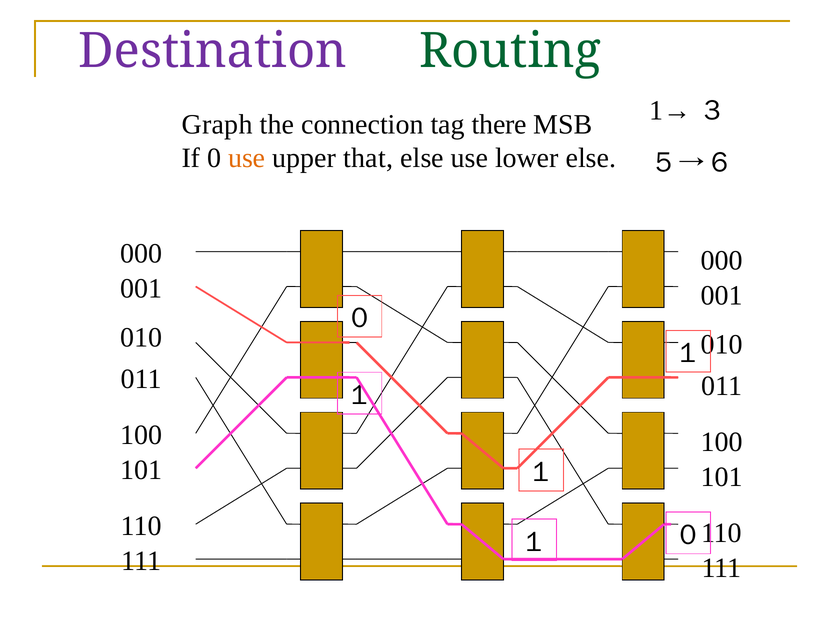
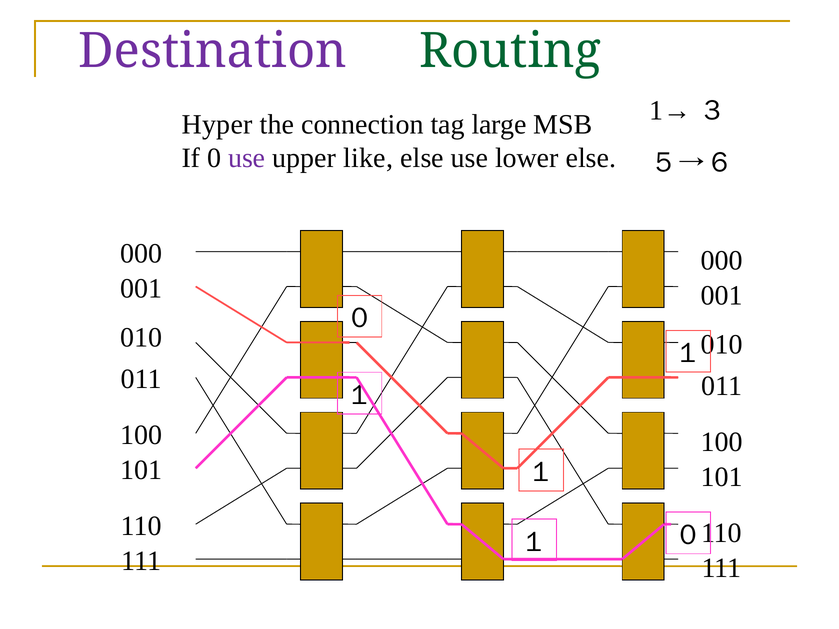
Graph: Graph -> Hyper (217, 125)
there: there -> large (499, 125)
use colour: orange -> purple (247, 158)
that: that -> like (368, 158)
